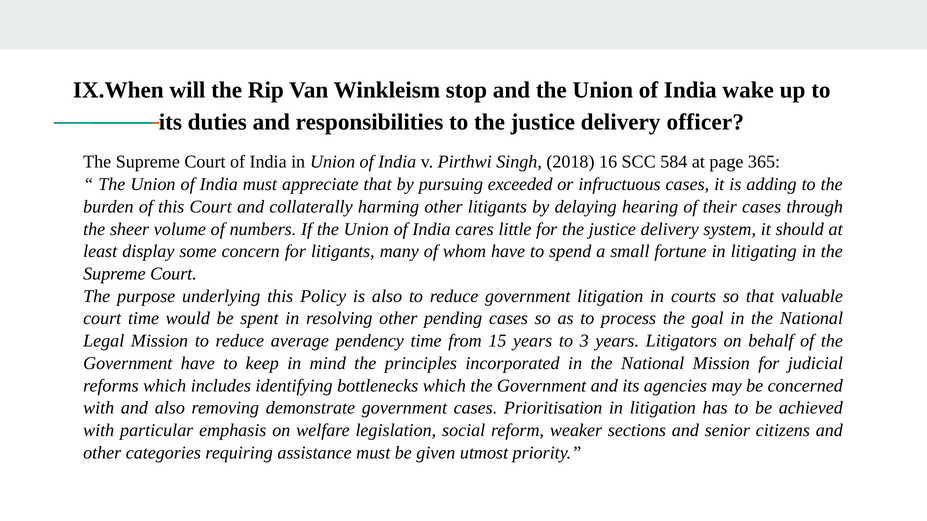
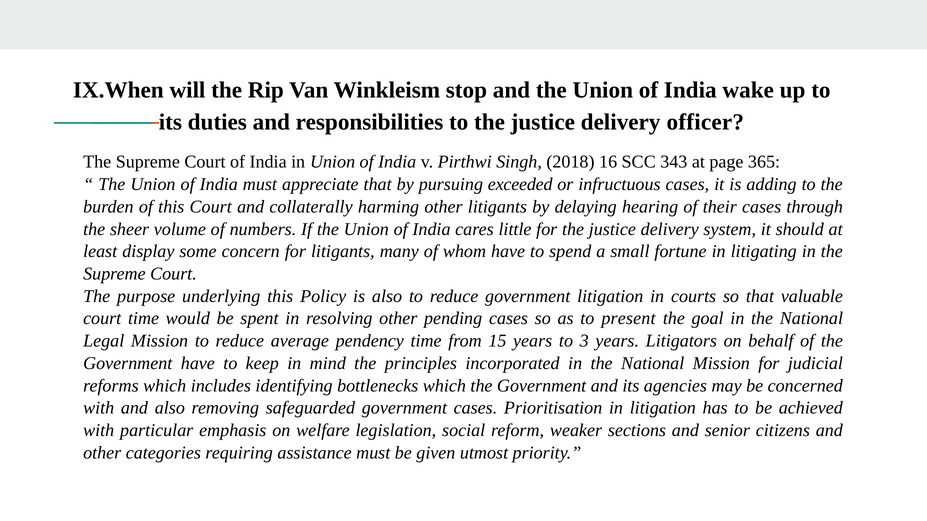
584: 584 -> 343 (674, 162)
process: process -> present (628, 319)
demonstrate: demonstrate -> safeguarded (310, 408)
